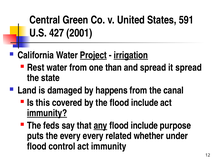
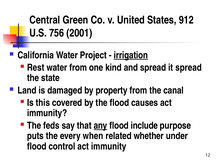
591: 591 -> 912 (186, 20)
427: 427 -> 756 (57, 33)
Project underline: present -> none (93, 55)
than: than -> kind (114, 67)
happens: happens -> property (112, 90)
the flood include: include -> causes (145, 103)
immunity underline: present -> none (47, 113)
every every: every -> when (93, 136)
